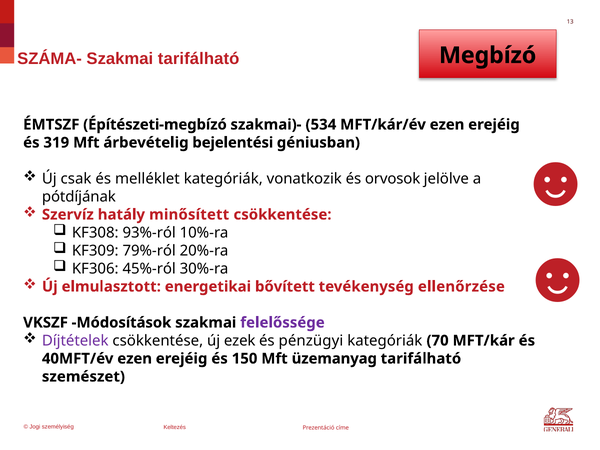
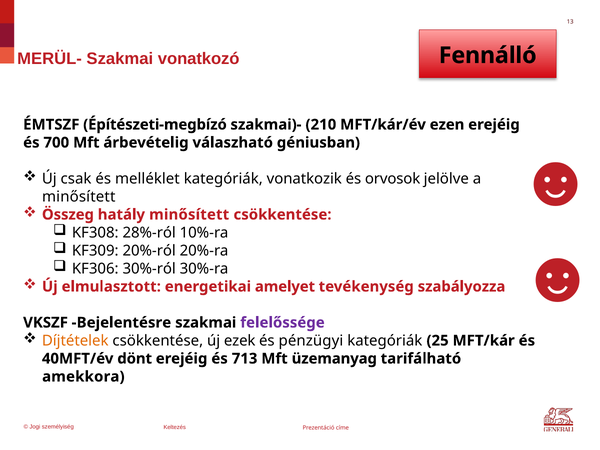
SZÁMA-: SZÁMA- -> MERÜL- (50, 59)
Szakmai tarifálható: tarifálható -> vonatkozó (199, 59)
Megbízó: Megbízó -> Fennálló (488, 55)
534: 534 -> 210 (321, 125)
319: 319 -> 700 (56, 143)
bejelentési: bejelentési -> válaszható (233, 143)
pótdíjának: pótdíjának -> minősített (79, 197)
Szervíz: Szervíz -> Összeg (68, 215)
93%-ról: 93%-ról -> 28%-ról (149, 233)
79%-ról: 79%-ról -> 20%-ról (149, 251)
45%-ról: 45%-ról -> 30%-ról (149, 269)
bővített: bővített -> amelyet (285, 287)
ellenőrzése: ellenőrzése -> szabályozza (462, 287)
Módosítások: Módosítások -> Bejelentésre (121, 323)
Díjtételek colour: purple -> orange (75, 341)
70: 70 -> 25 (438, 341)
40MFT/év ezen: ezen -> dönt (135, 359)
150: 150 -> 713 (245, 359)
szemészet: szemészet -> amekkora (83, 377)
